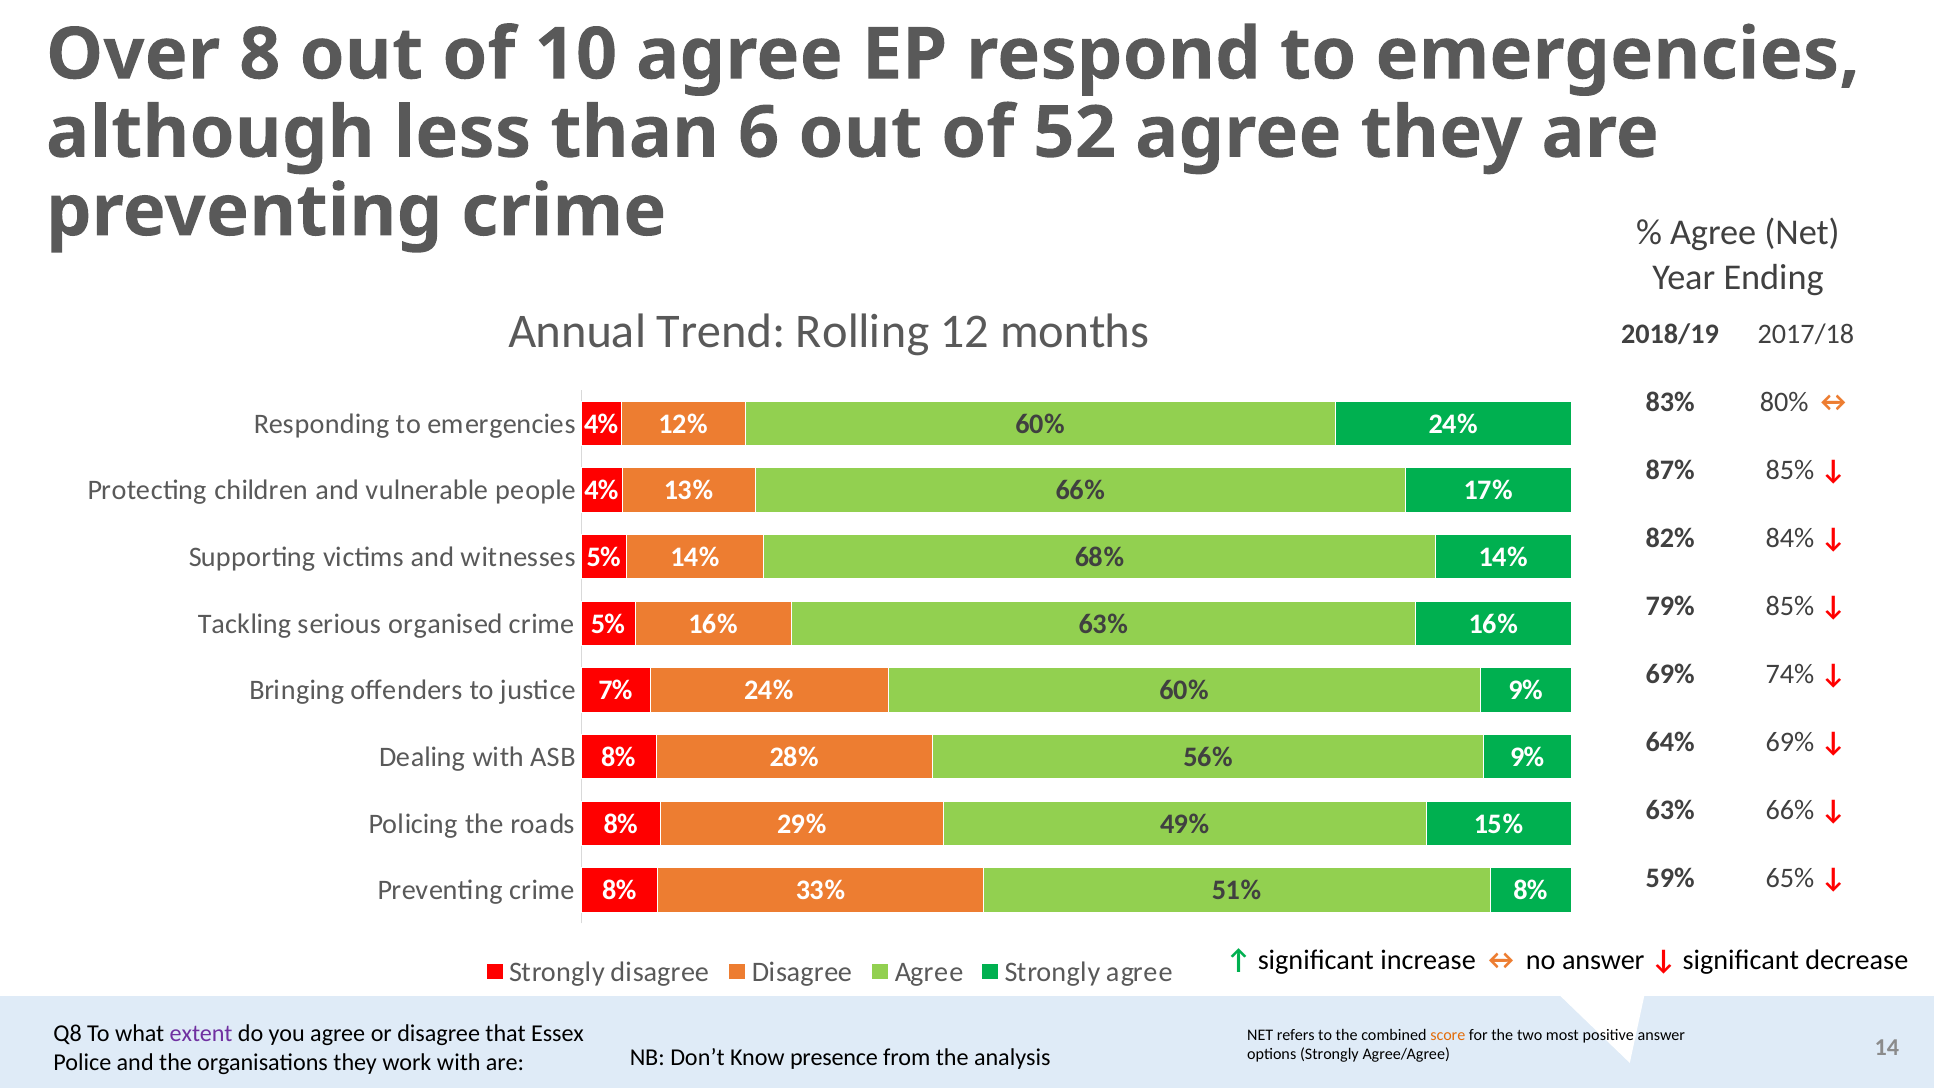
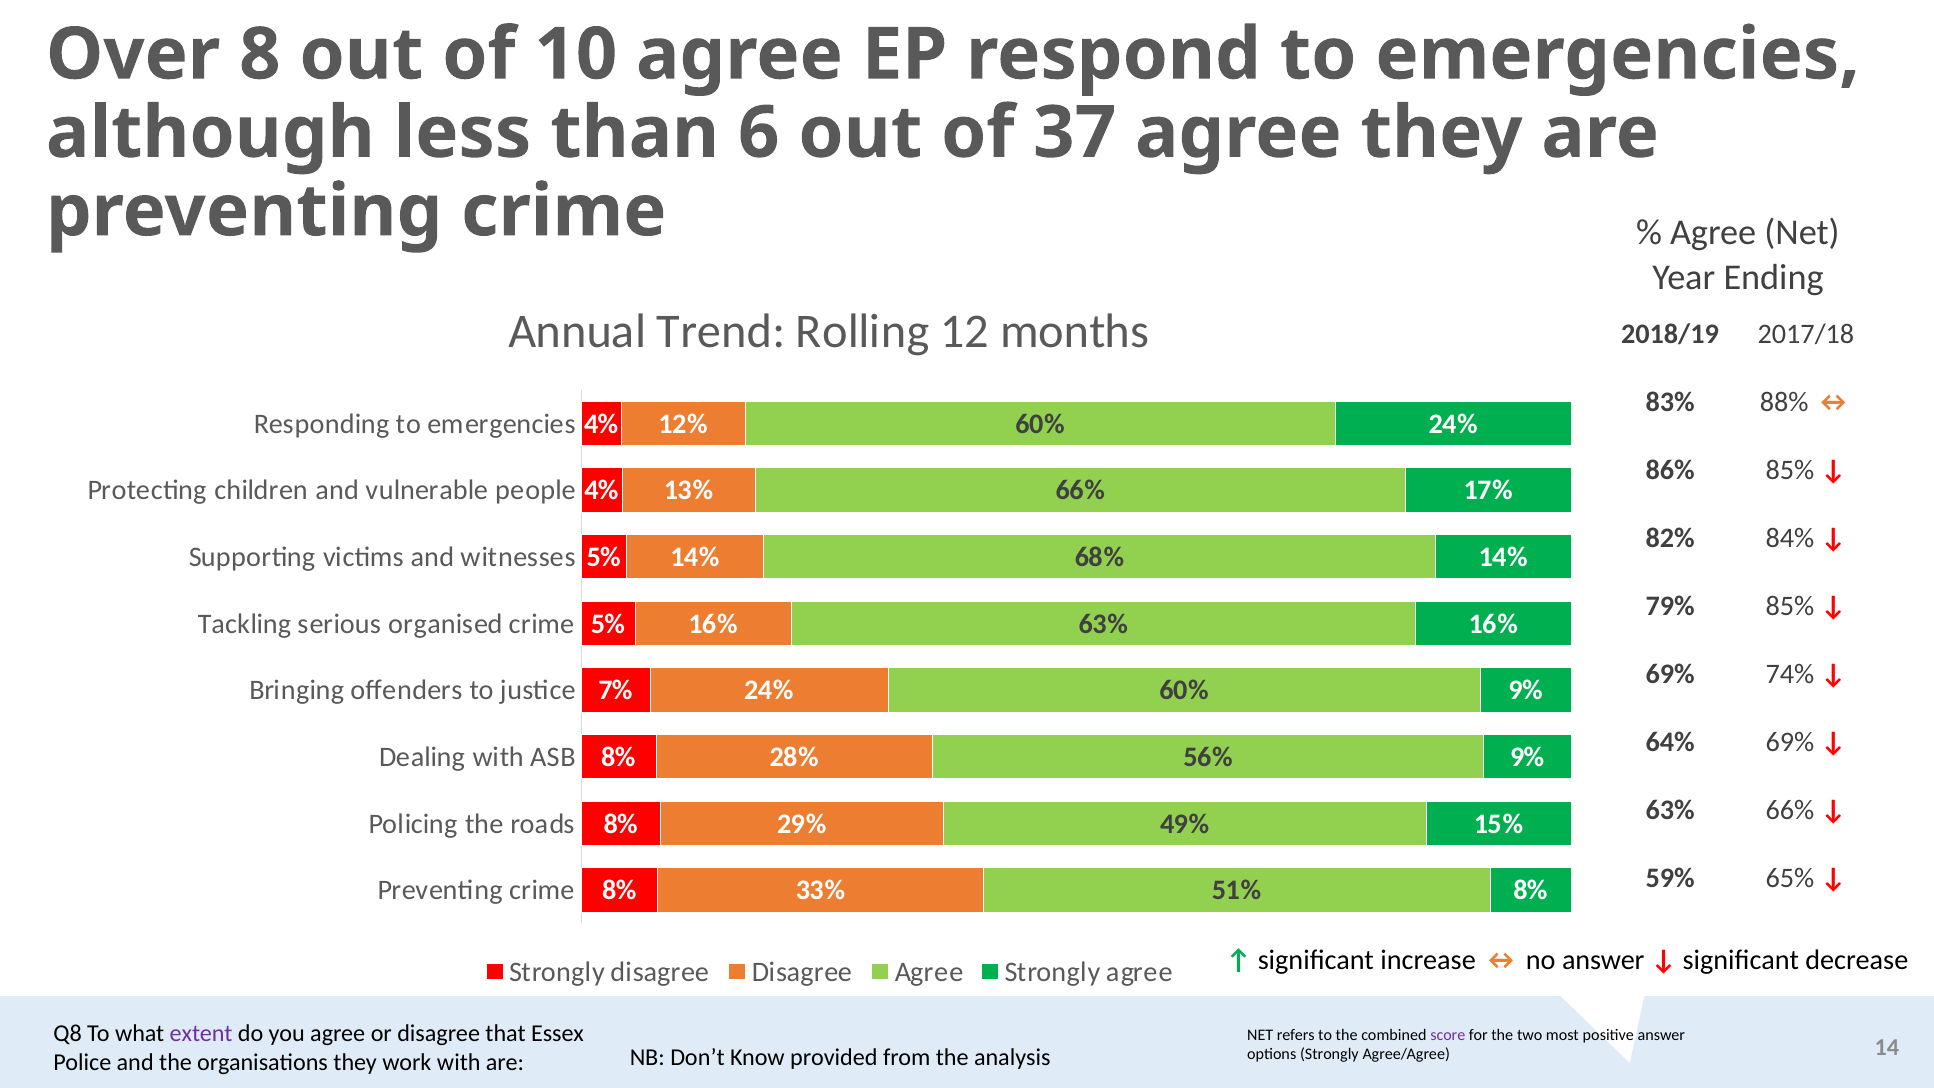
52: 52 -> 37 (1075, 133)
80%: 80% -> 88% (1784, 403)
87%: 87% -> 86% (1670, 470)
score colour: orange -> purple (1448, 1035)
presence: presence -> provided (834, 1057)
